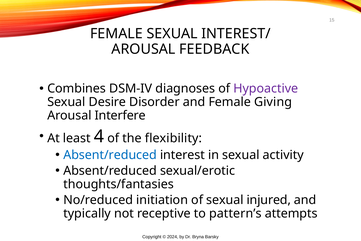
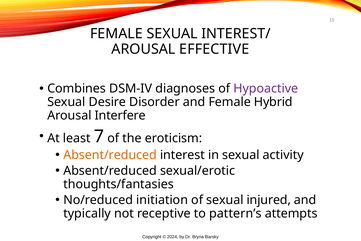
FEEDBACK: FEEDBACK -> EFFECTIVE (214, 49)
Giving: Giving -> Hybrid (273, 102)
4: 4 -> 7 (99, 136)
flexibility: flexibility -> eroticism (174, 138)
Absent/reduced colour: blue -> orange (110, 155)
